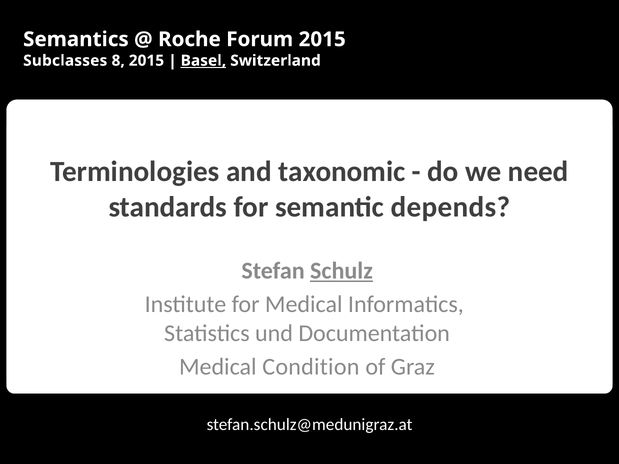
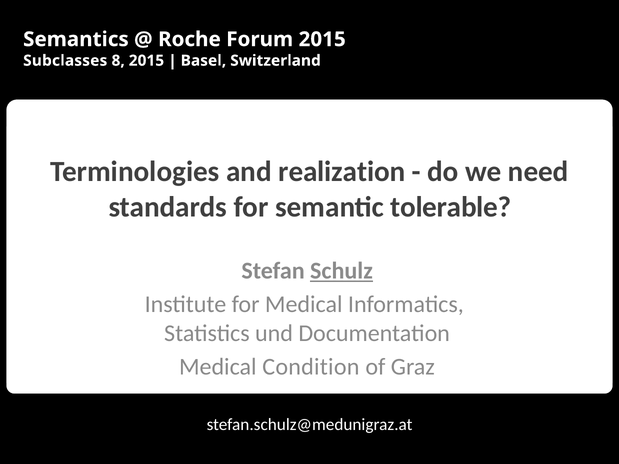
Basel underline: present -> none (203, 61)
taxonomic: taxonomic -> realization (342, 172)
depends: depends -> tolerable (451, 207)
